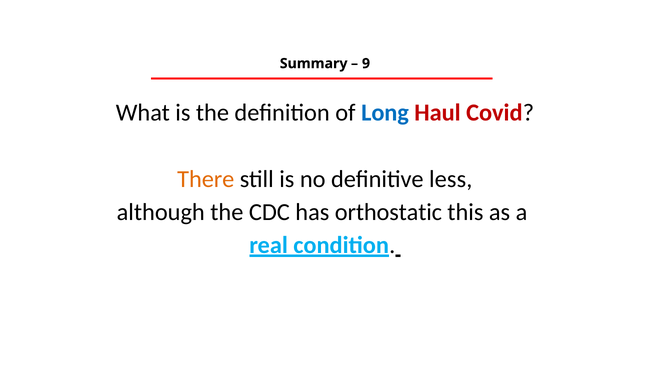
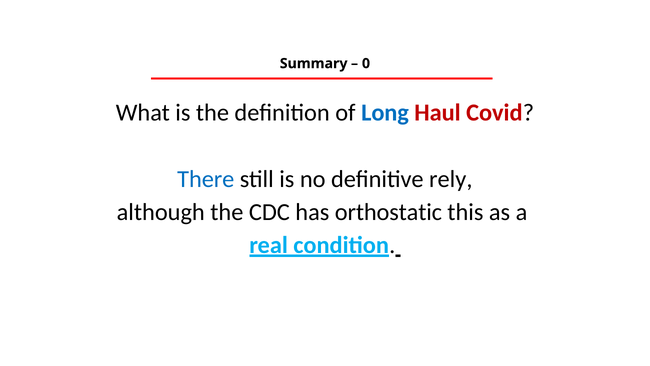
9: 9 -> 0 (366, 63)
There colour: orange -> blue (206, 179)
less: less -> rely (451, 179)
